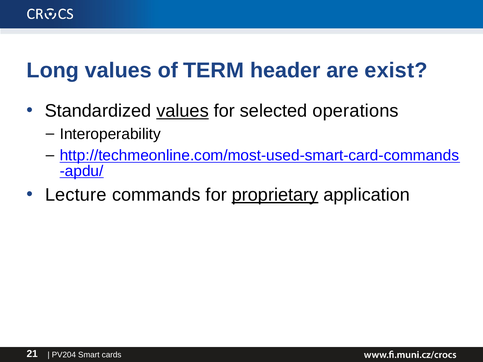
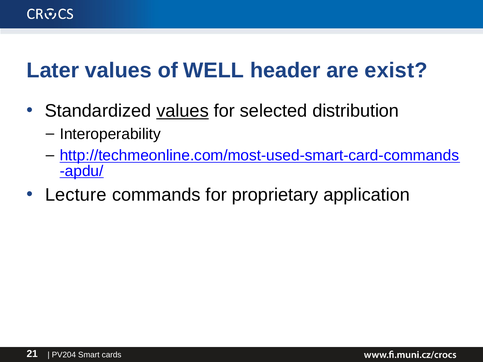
Long: Long -> Later (53, 70)
TERM: TERM -> WELL (214, 70)
operations: operations -> distribution (356, 111)
proprietary underline: present -> none (275, 195)
